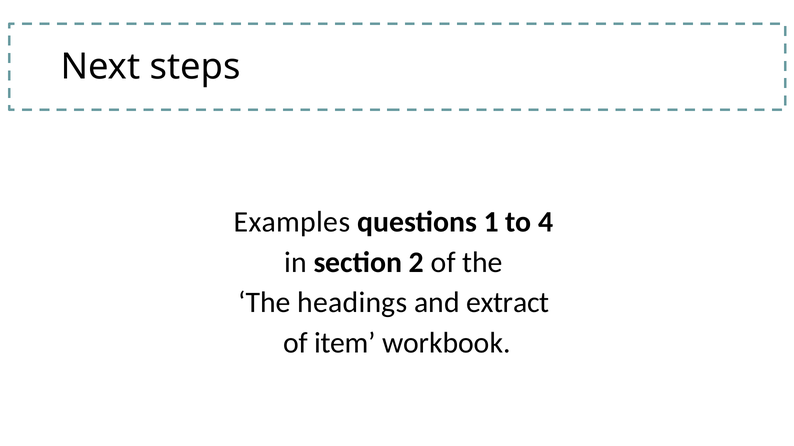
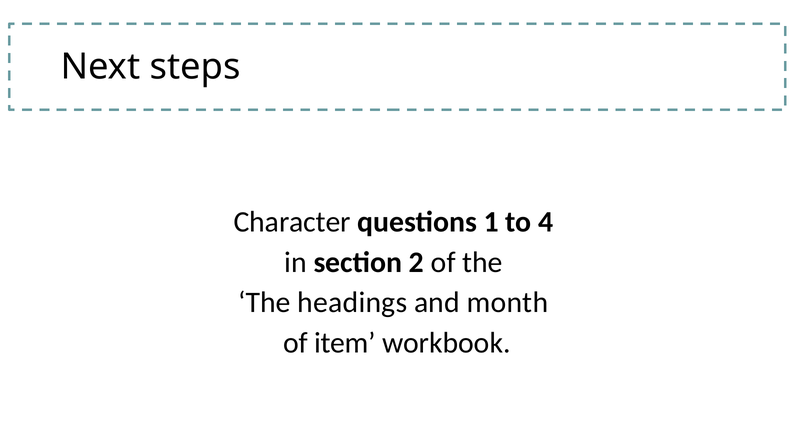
Examples: Examples -> Character (292, 222)
extract: extract -> month (507, 303)
